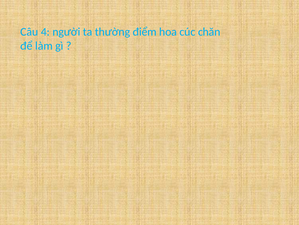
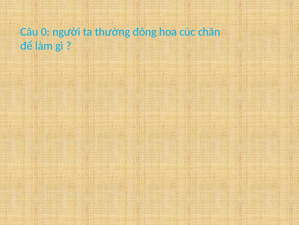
4: 4 -> 0 (45, 32)
điểm: điểm -> đông (145, 32)
